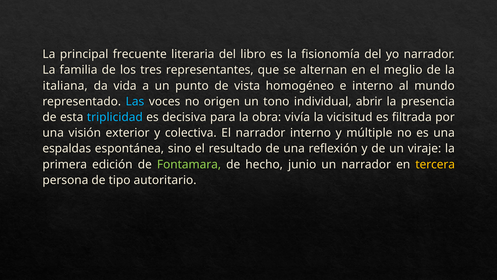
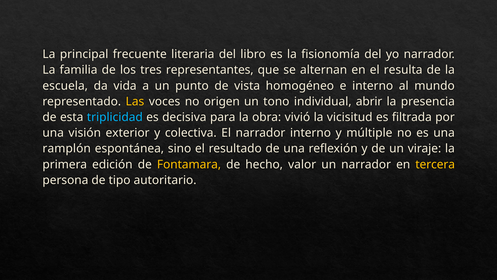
meglio: meglio -> resulta (403, 70)
italiana: italiana -> escuela (65, 86)
Las colour: light blue -> yellow (135, 101)
vivía: vivía -> vivió (297, 117)
espaldas: espaldas -> ramplón (67, 148)
Fontamara colour: light green -> yellow (189, 164)
junio: junio -> valor (302, 164)
